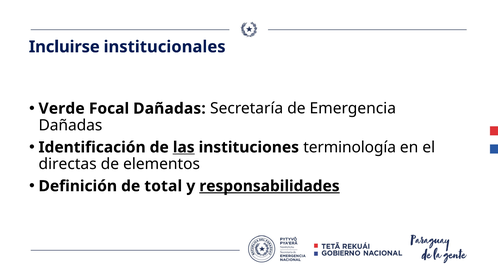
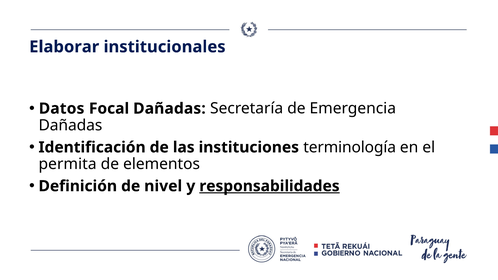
Incluirse: Incluirse -> Elaborar (64, 47)
Verde: Verde -> Datos (62, 109)
las underline: present -> none (184, 147)
directas: directas -> permita (68, 164)
total: total -> nivel (163, 186)
